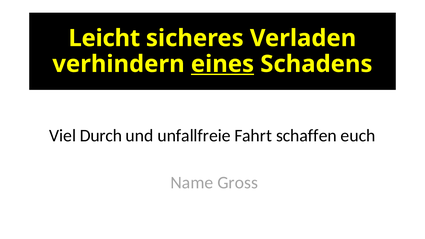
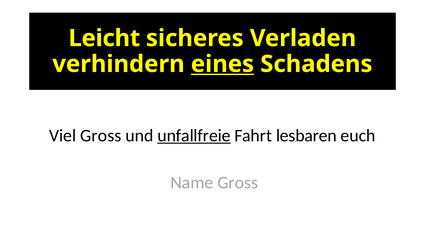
Viel Durch: Durch -> Gross (101, 136)
unfallfreie underline: none -> present (194, 136)
schaffen: schaffen -> lesbaren (306, 136)
